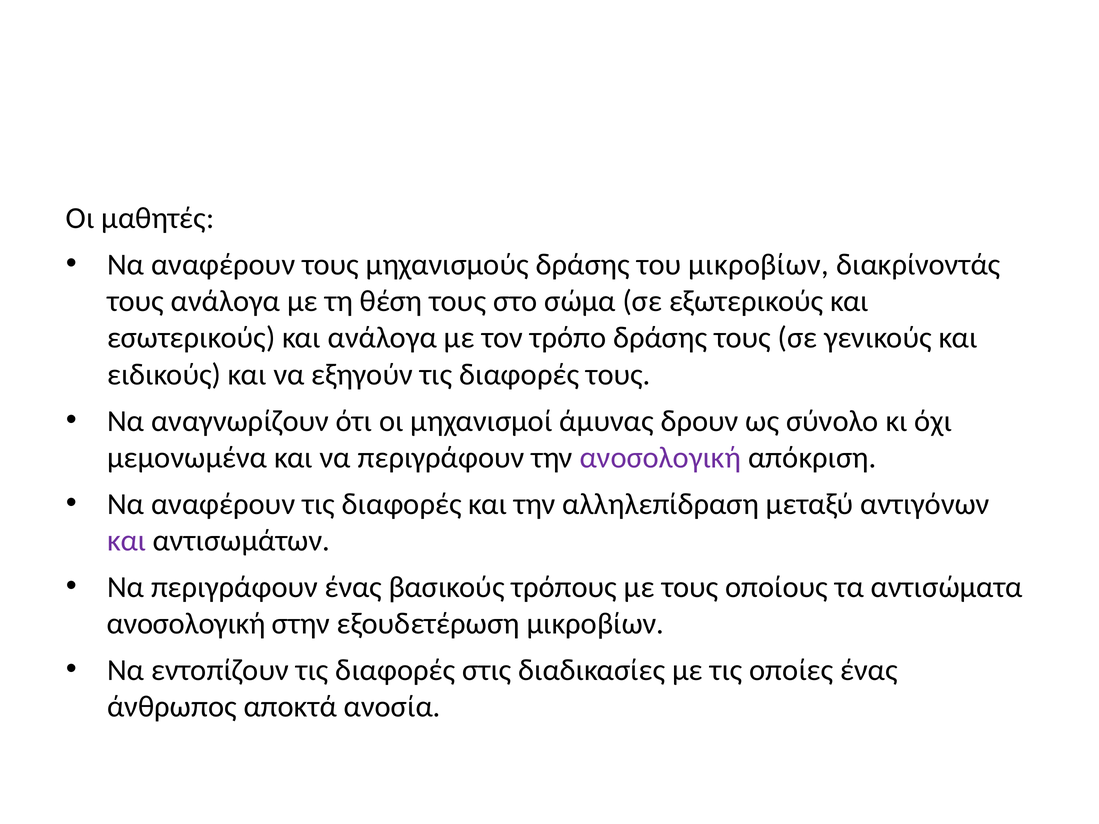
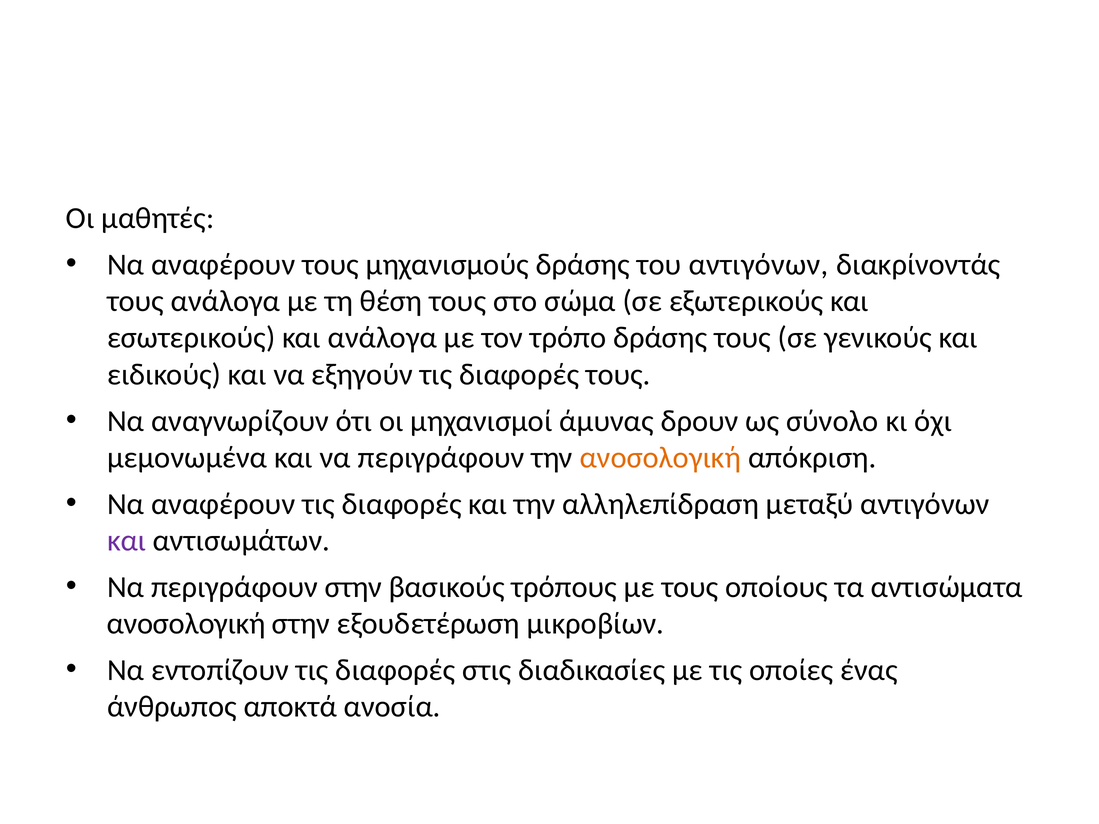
του μικροβίων: μικροβίων -> αντιγόνων (759, 265)
ανοσολογική colour: purple -> orange (660, 458)
περιγράφουν ένας: ένας -> στην (353, 587)
